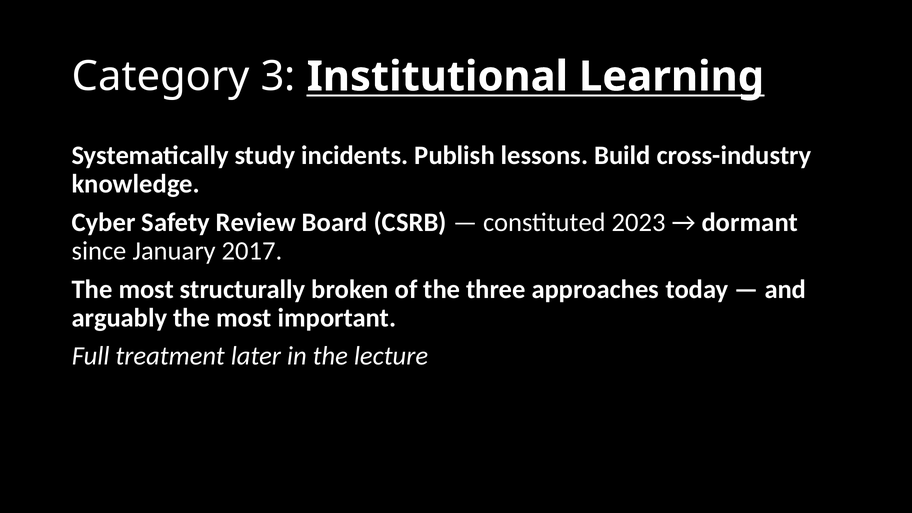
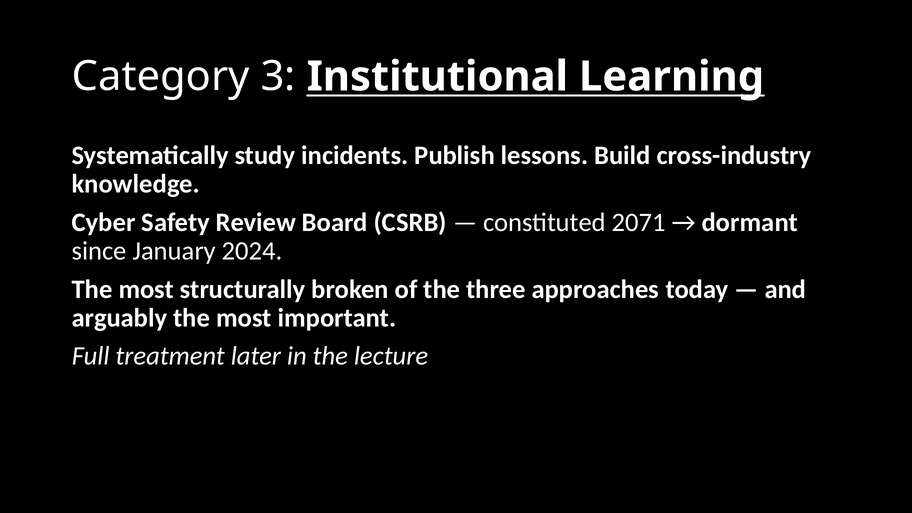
2023: 2023 -> 2071 (639, 222)
2017: 2017 -> 2024 (252, 251)
